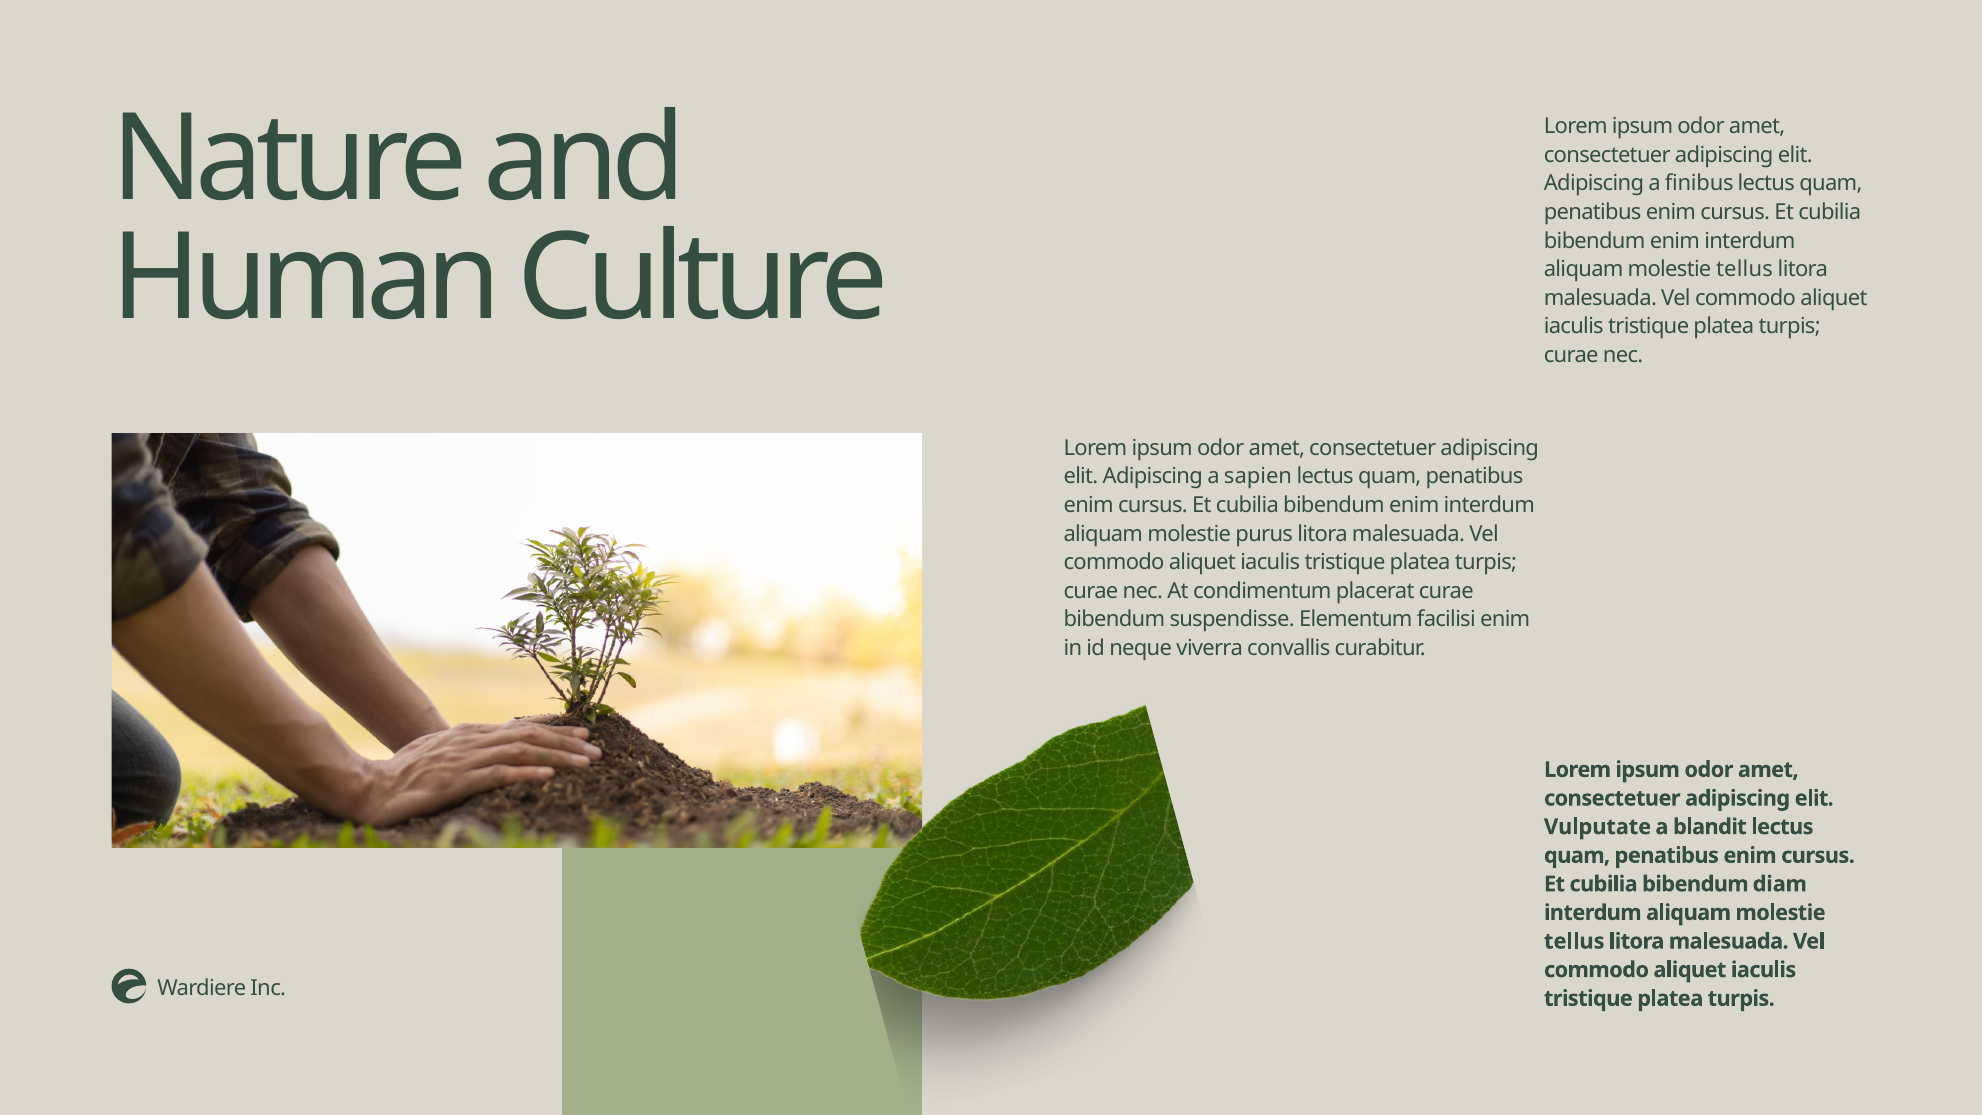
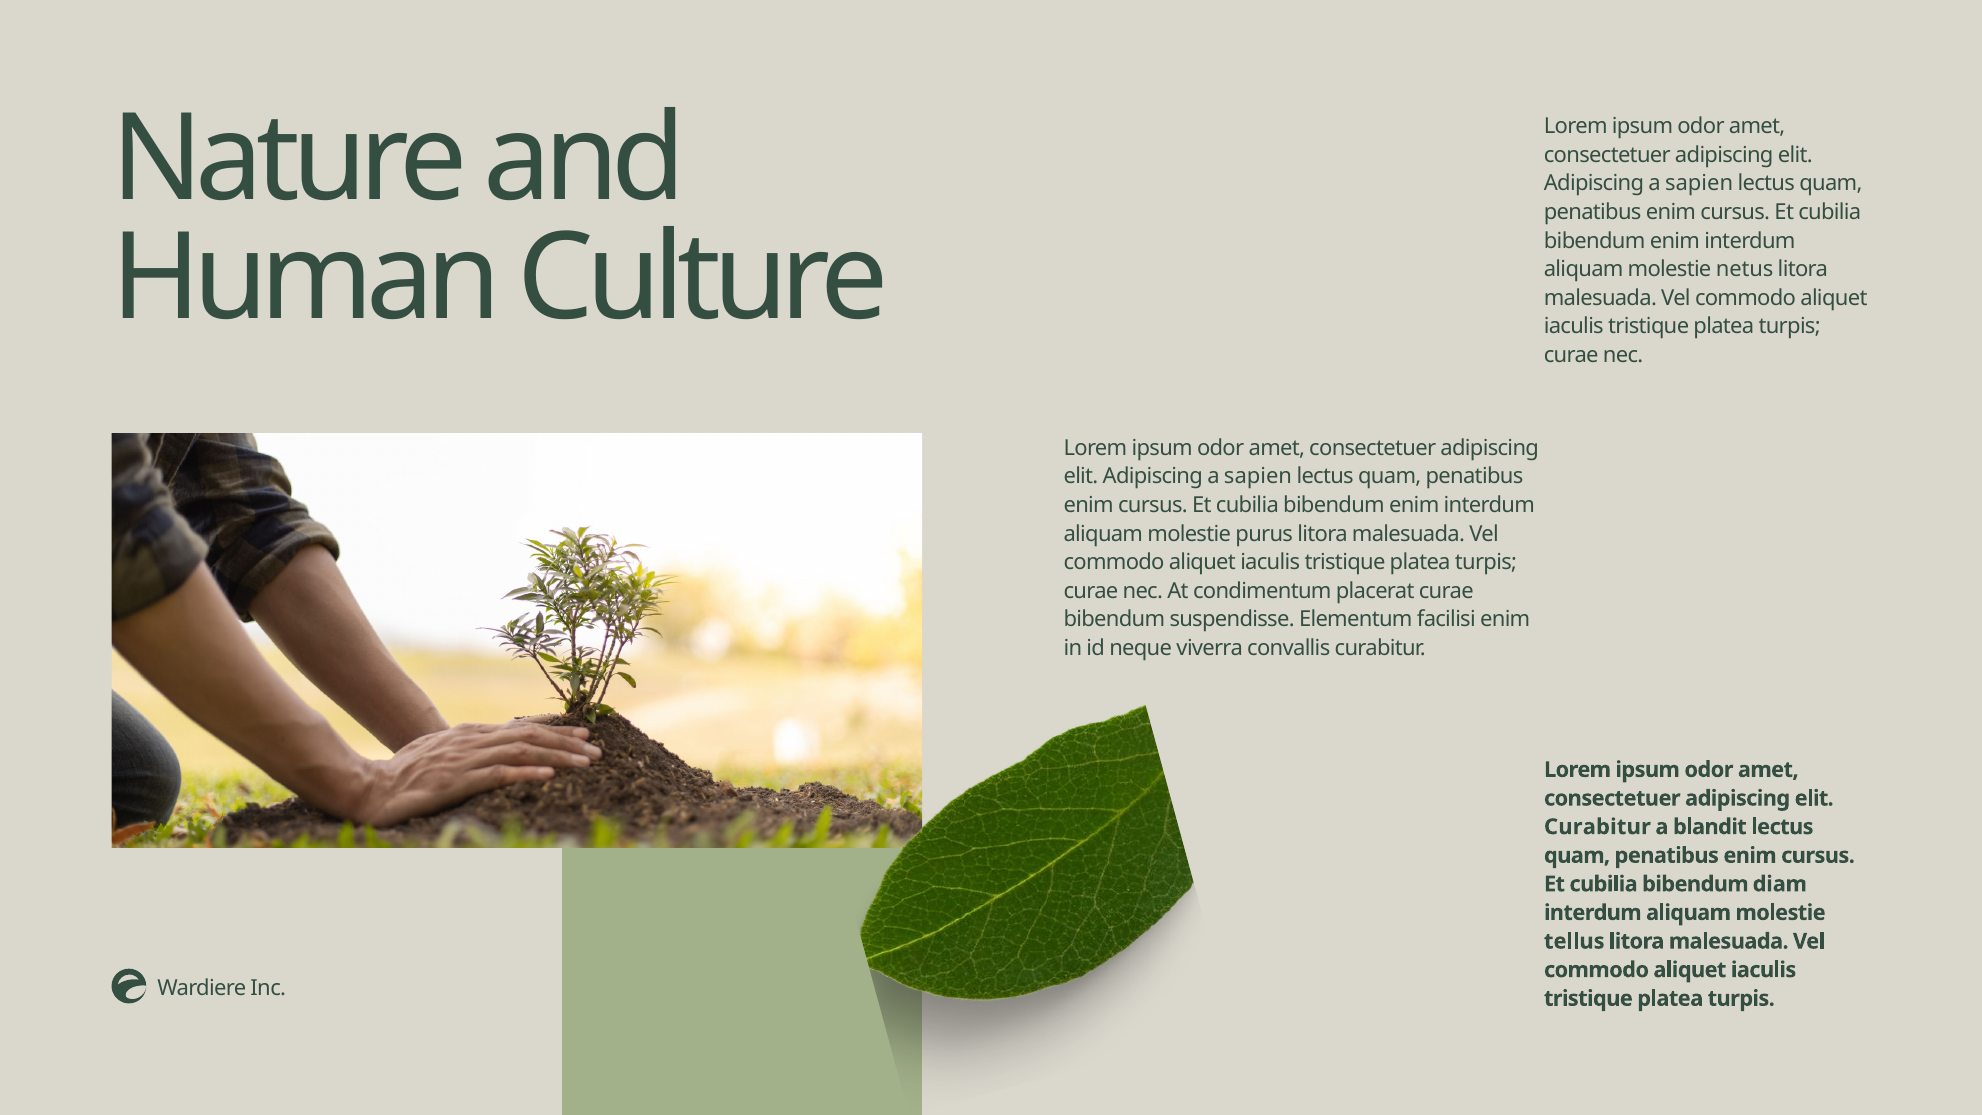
finibus: finibus -> sapien (1699, 184)
tellus: tellus -> netus (1745, 269)
Vulputate: Vulputate -> Curabitur (1597, 827)
